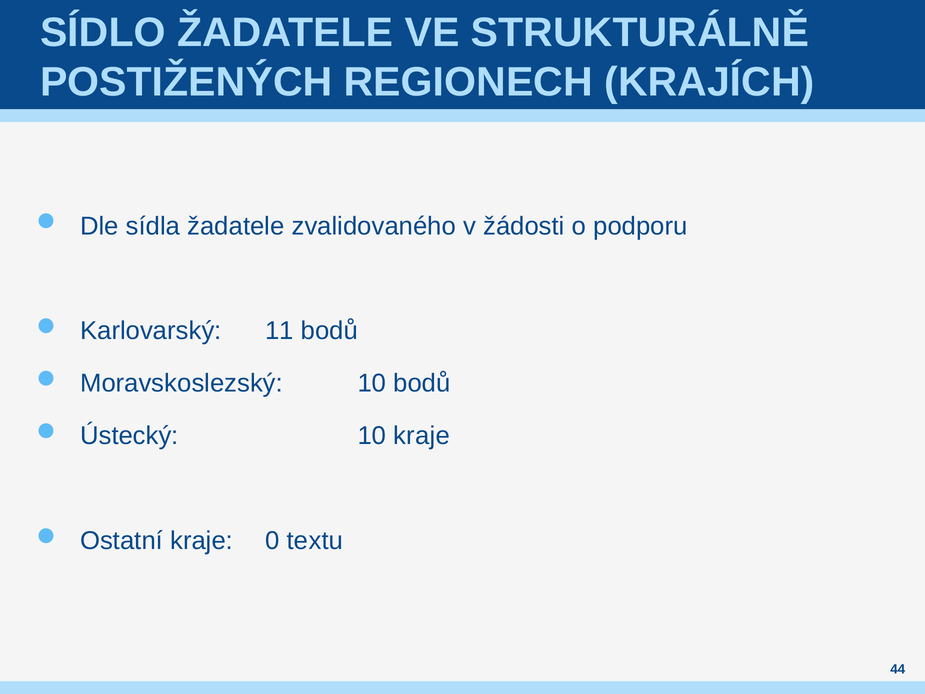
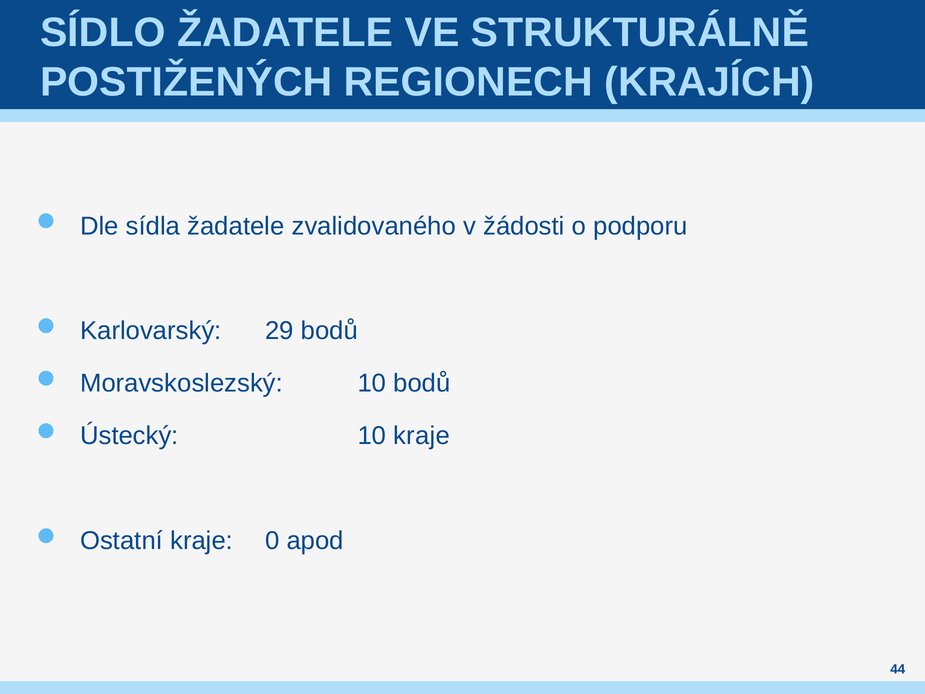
11: 11 -> 29 (279, 331)
textu: textu -> apod (315, 541)
